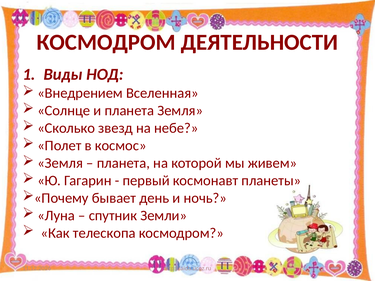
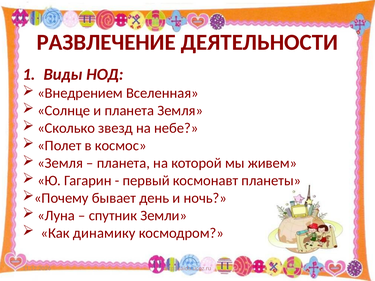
КОСМОДРОМ: КОСМОДРОМ -> РАЗВЛЕЧЕНИЕ (106, 42)
телескопа: телескопа -> динамику (104, 233)
